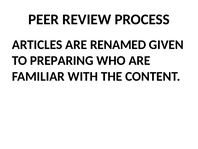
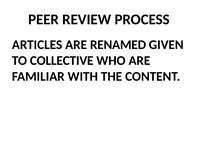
PREPARING: PREPARING -> COLLECTIVE (62, 60)
